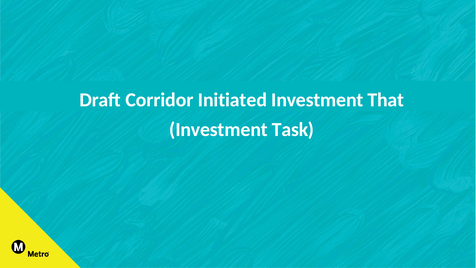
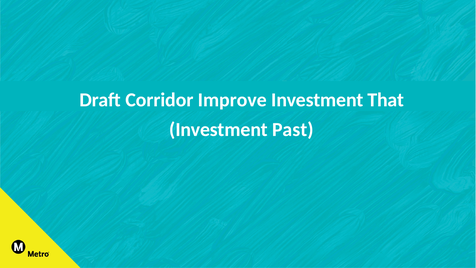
Initiated: Initiated -> Improve (232, 100)
Task: Task -> Past (293, 129)
